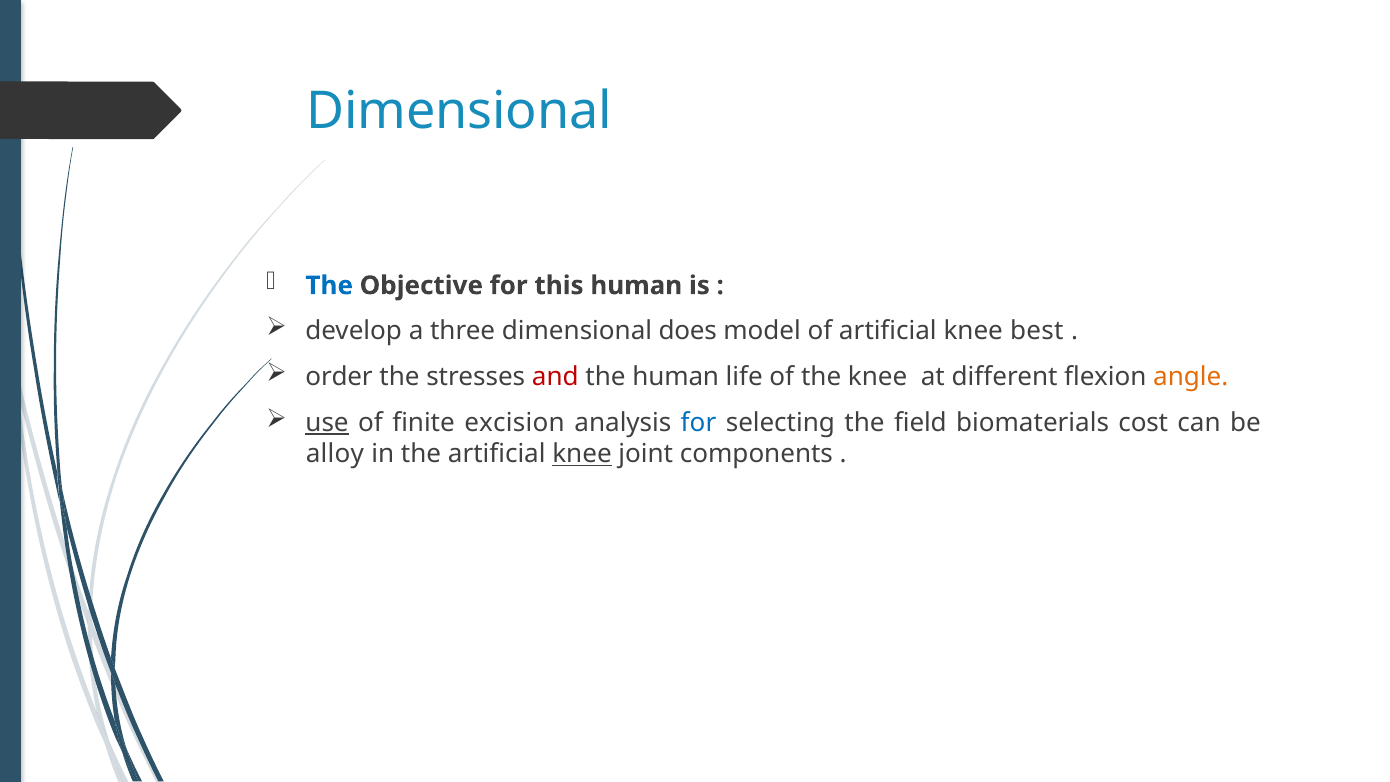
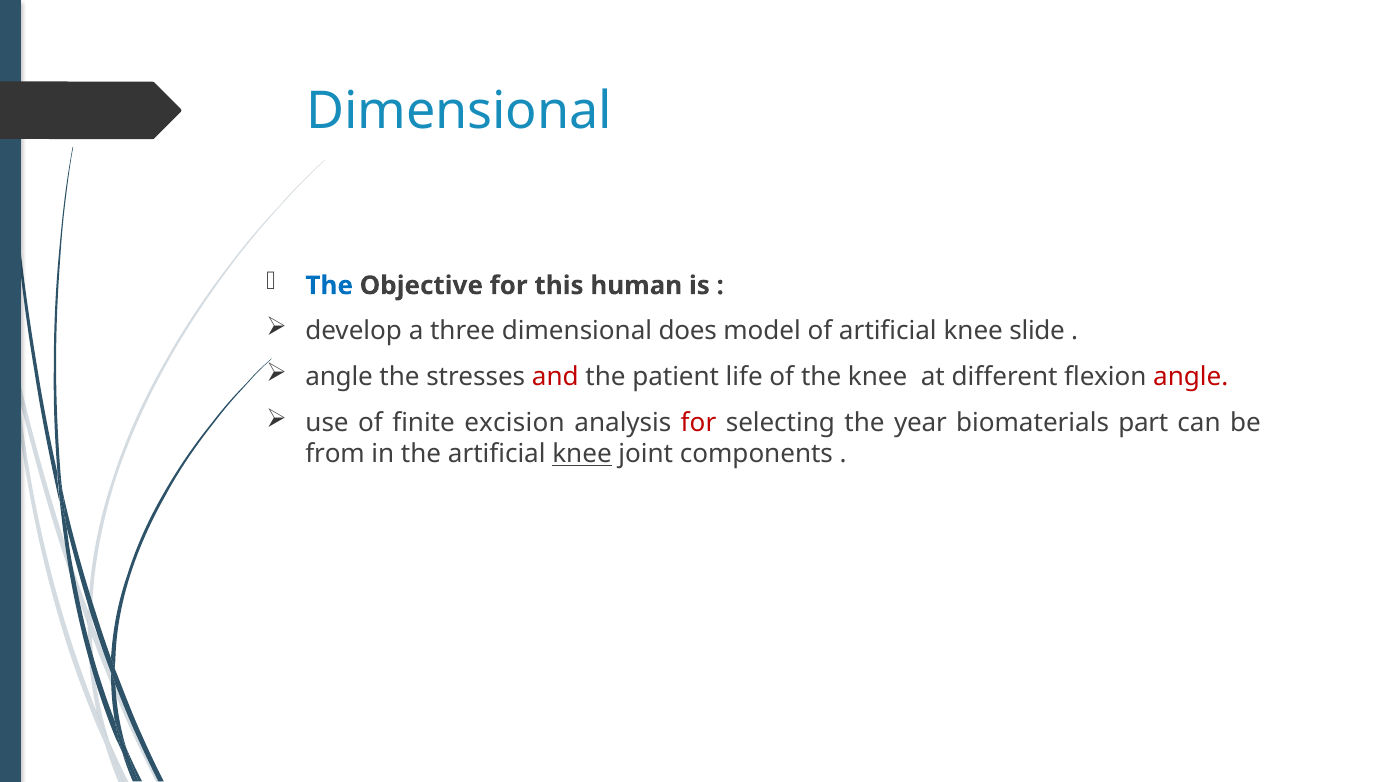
best: best -> slide (1037, 331)
order: order -> angle (339, 377)
the human: human -> patient (676, 377)
angle colour: orange -> red (1191, 377)
use underline: present -> none (327, 423)
for colour: blue -> red (699, 423)
field: field -> year (921, 423)
cost: cost -> part (1143, 423)
alloy: alloy -> from (335, 454)
